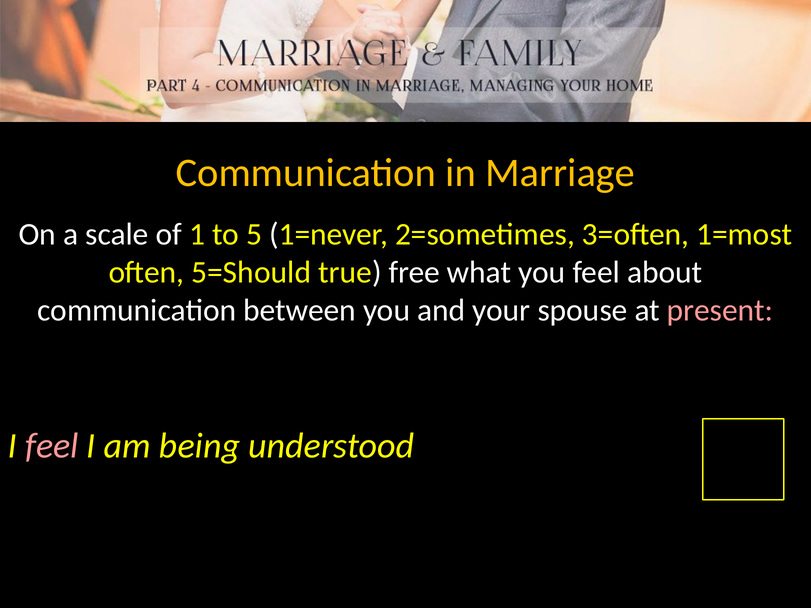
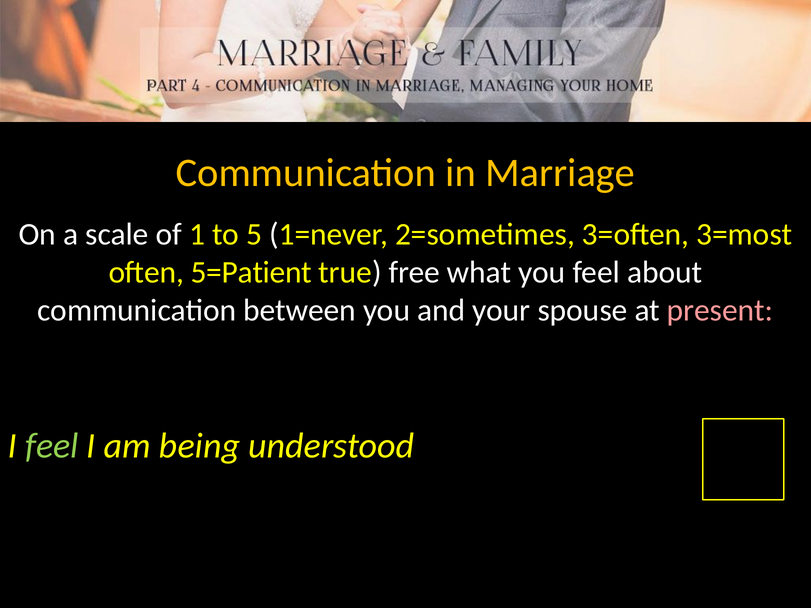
1=most: 1=most -> 3=most (744, 235)
5=Should: 5=Should -> 5=Patient (251, 272)
feel colour: pink -> light green (52, 446)
